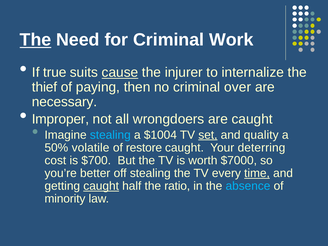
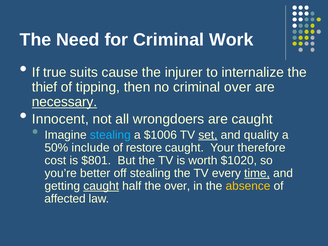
The underline: present -> none (35, 40)
cause underline: present -> none (120, 72)
paying: paying -> tipping (98, 87)
necessary underline: none -> present (65, 102)
Improper: Improper -> Innocent (60, 119)
$1004: $1004 -> $1006 (160, 135)
volatile: volatile -> include (91, 148)
deterring: deterring -> therefore (261, 148)
$700: $700 -> $801 (96, 160)
$7000: $7000 -> $1020 (239, 160)
the ratio: ratio -> over (177, 186)
absence colour: light blue -> yellow (248, 186)
minority: minority -> affected (65, 199)
